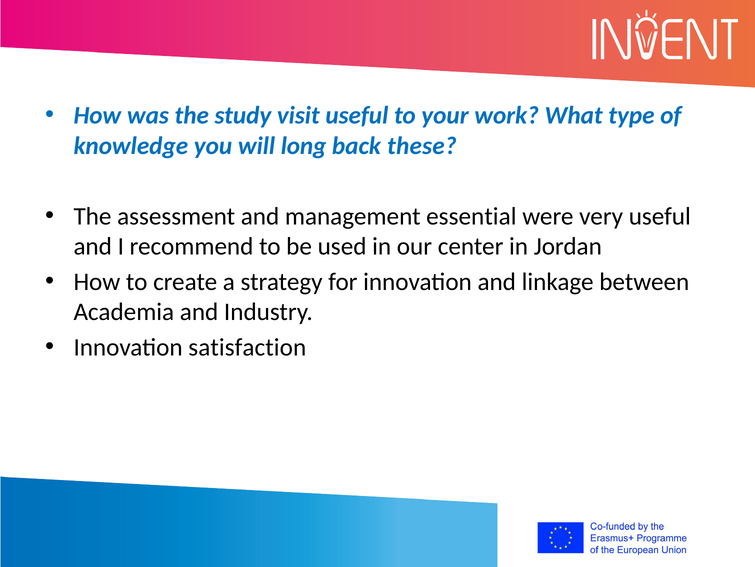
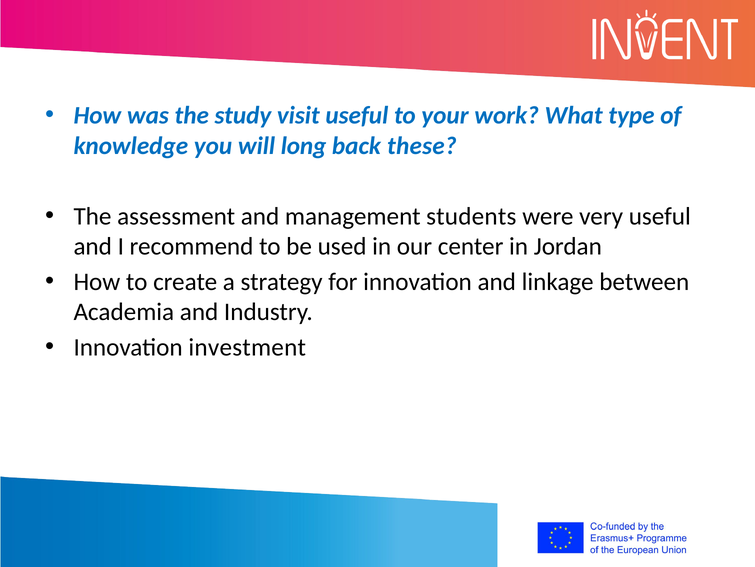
essential: essential -> students (471, 216)
satisfaction: satisfaction -> investment (247, 347)
